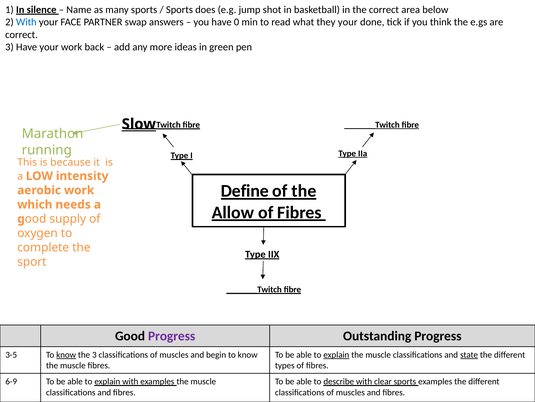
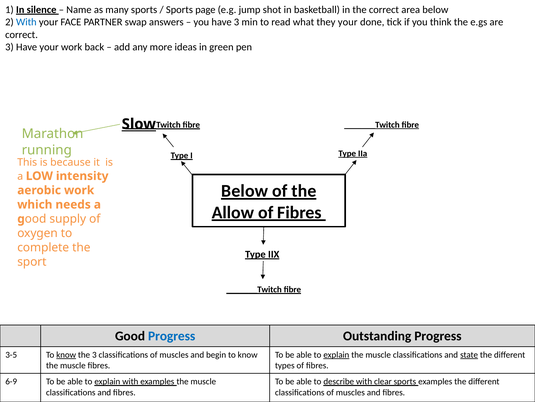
does: does -> page (205, 10)
have 0: 0 -> 3 (237, 22)
Define: Define -> Below (245, 191)
Progress colour: purple -> blue (172, 335)
